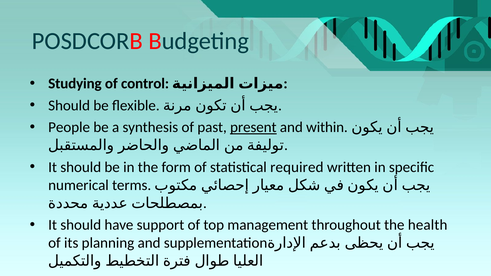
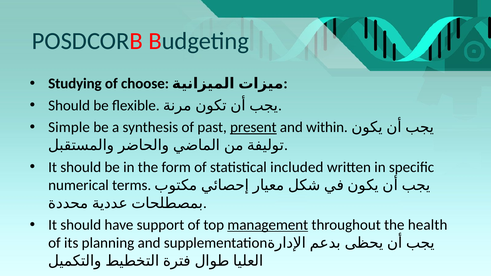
control: control -> choose (145, 84)
People: People -> Simple (69, 127)
required: required -> included (297, 167)
management underline: none -> present (268, 225)
